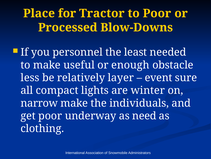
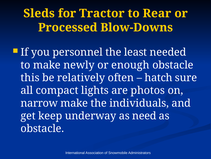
Place: Place -> Sleds (39, 13)
to Poor: Poor -> Rear (157, 13)
useful: useful -> newly (79, 65)
less: less -> this (30, 77)
layer: layer -> often (121, 77)
event: event -> hatch (159, 77)
winter: winter -> photos (148, 90)
get poor: poor -> keep (50, 115)
clothing: clothing -> obstacle (42, 128)
